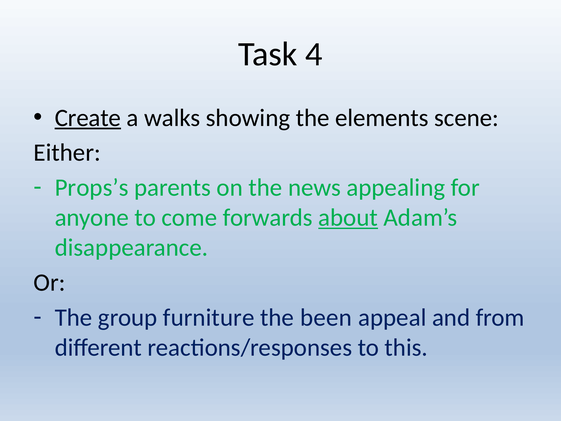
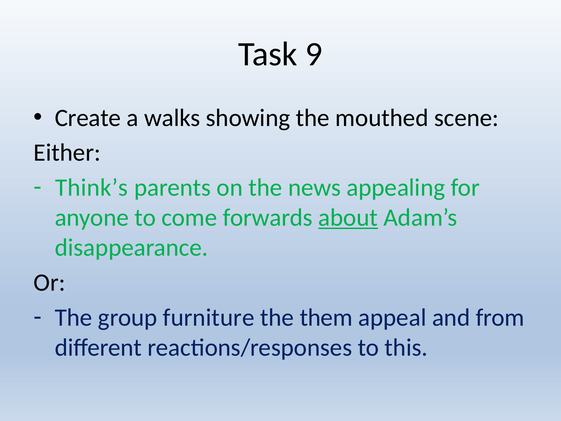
4: 4 -> 9 (314, 54)
Create underline: present -> none (88, 118)
elements: elements -> mouthed (382, 118)
Props’s: Props’s -> Think’s (92, 188)
been: been -> them (326, 317)
